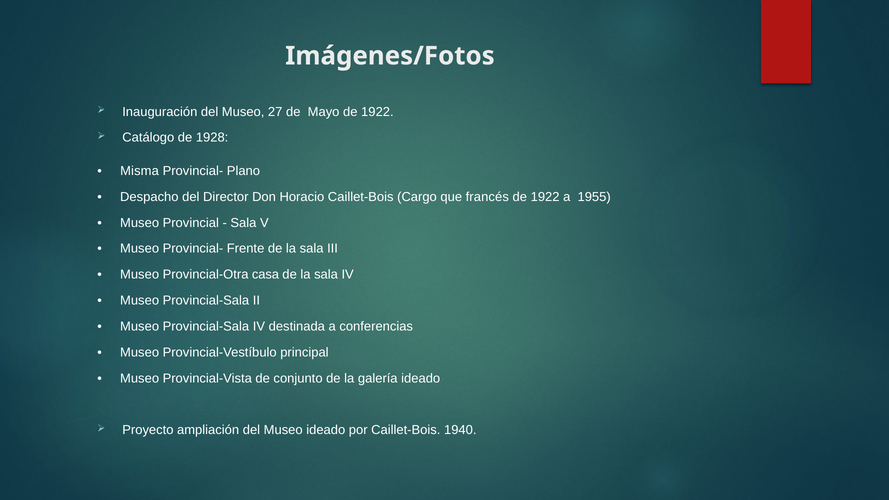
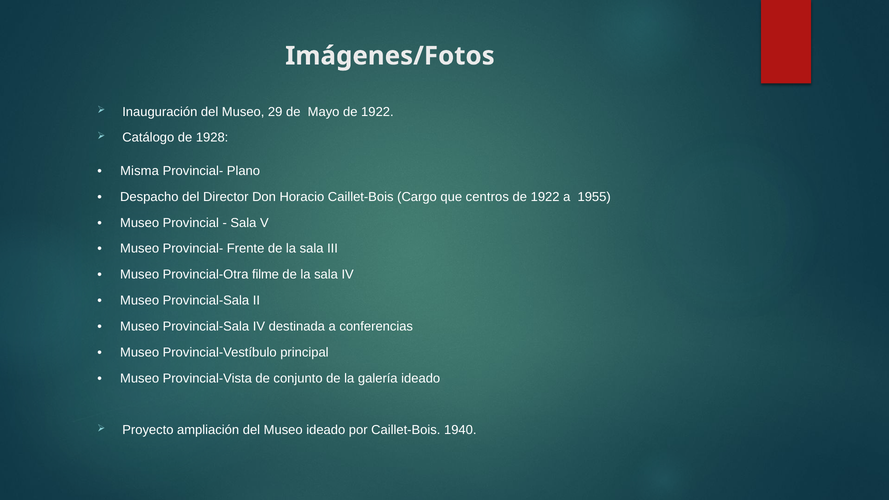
27: 27 -> 29 (275, 112)
francés: francés -> centros (487, 197)
casa: casa -> filme (265, 275)
